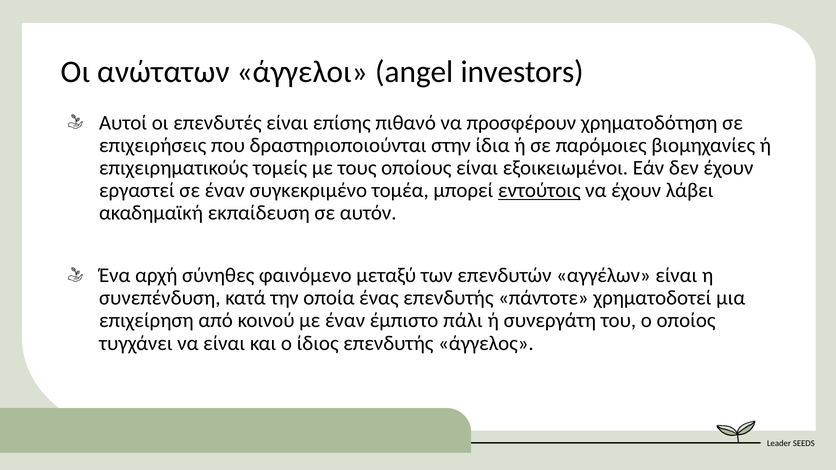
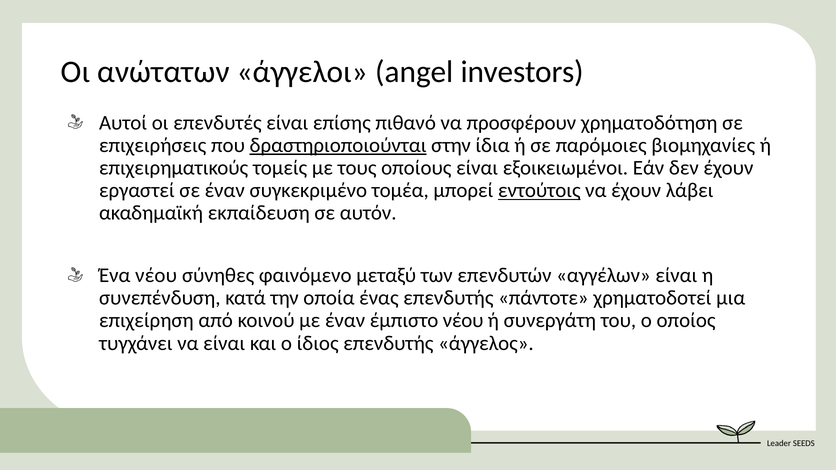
δραστηριοποιούνται underline: none -> present (338, 145)
Ένα αρχή: αρχή -> νέου (156, 276)
έμπιστο πάλι: πάλι -> νέου (463, 321)
